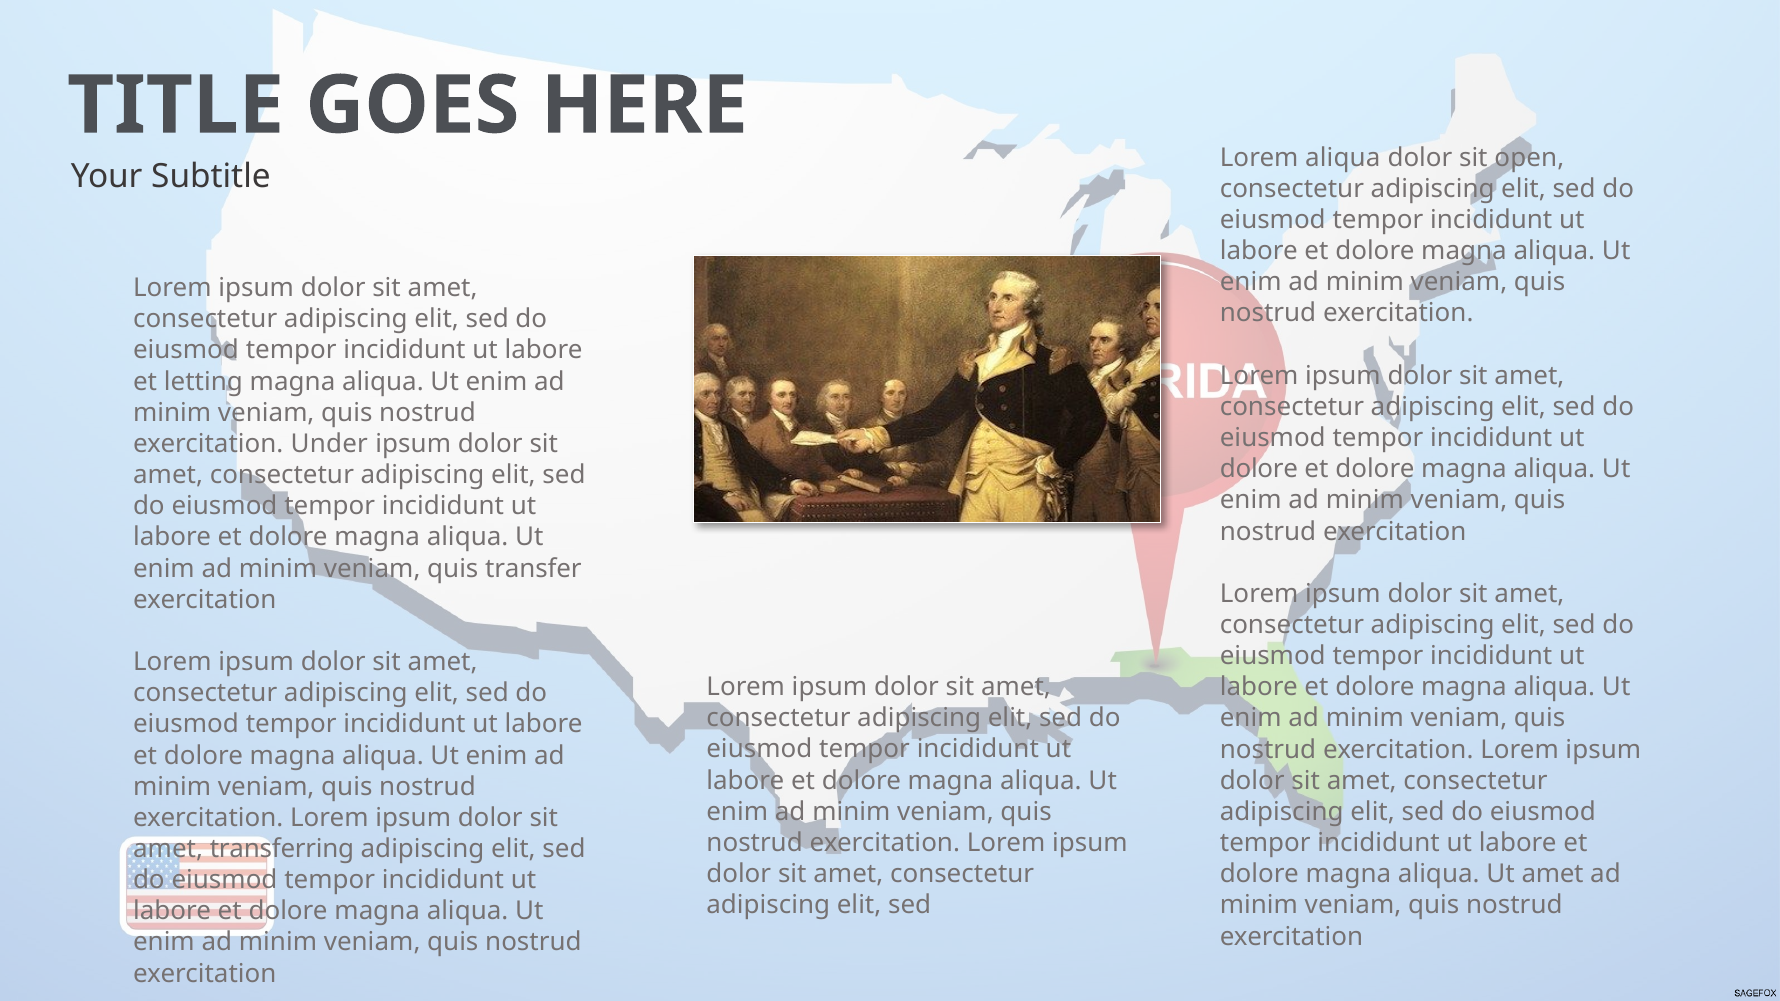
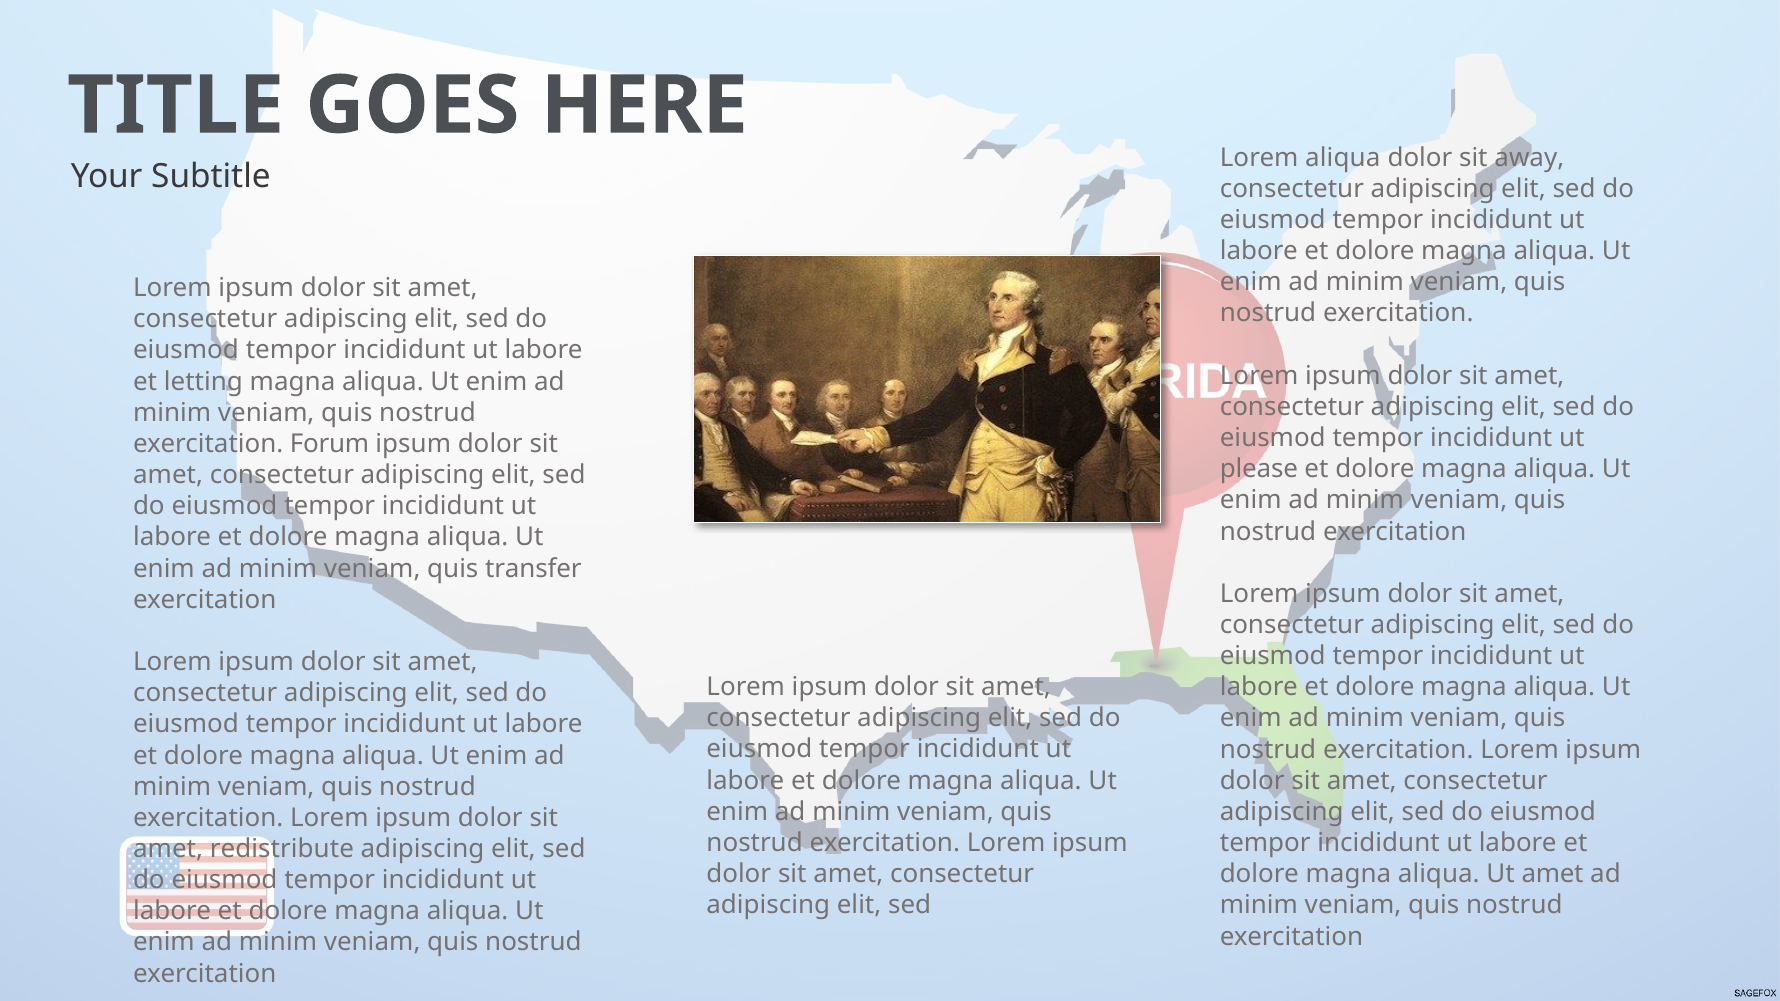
open: open -> away (1529, 158)
Under: Under -> Forum (330, 444)
dolore: dolore -> please (1259, 469)
transferring: transferring -> redistribute (282, 849)
